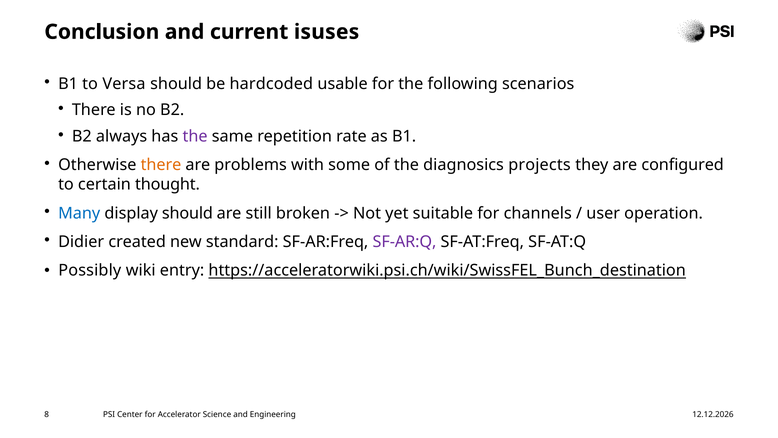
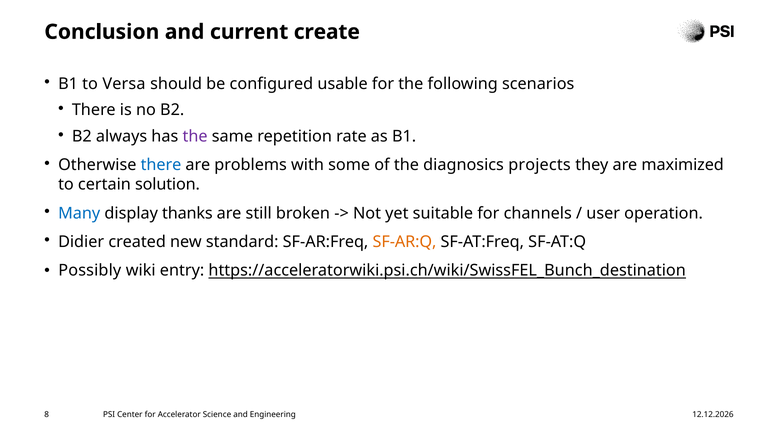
isuses: isuses -> create (327, 32)
hardcoded: hardcoded -> configured (271, 84)
there colour: orange -> blue (161, 165)
configured: configured -> maximized (683, 165)
thought: thought -> solution (167, 184)
display should: should -> thanks (187, 213)
SF-AR:Q colour: purple -> orange (405, 242)
